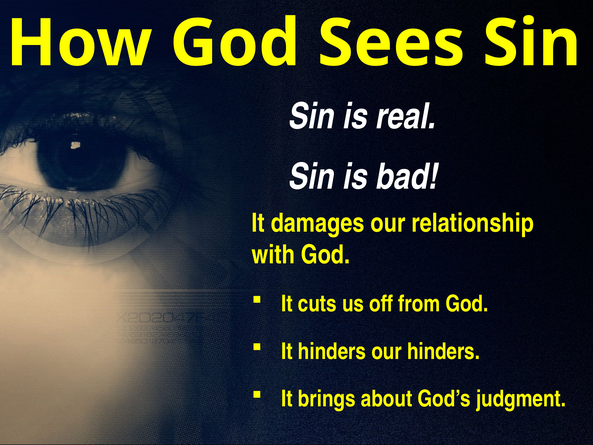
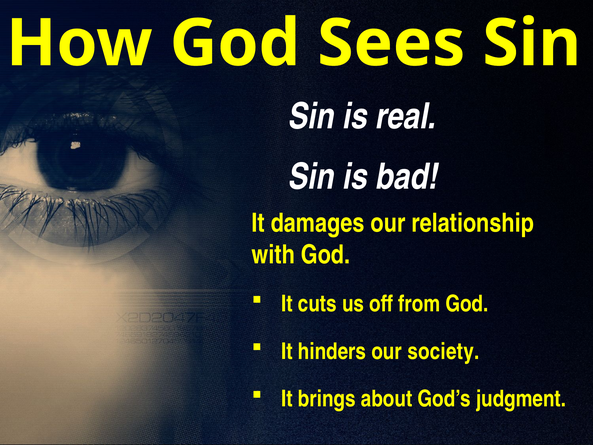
our hinders: hinders -> society (443, 351)
